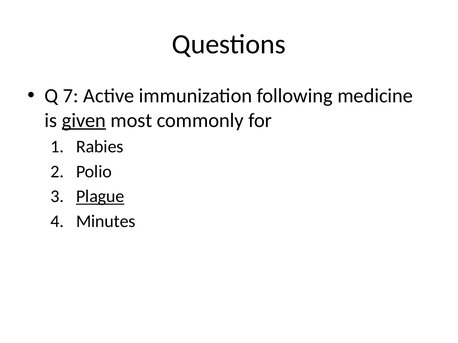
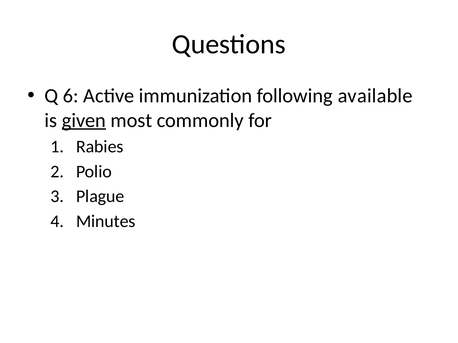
7: 7 -> 6 (71, 96)
medicine: medicine -> available (375, 96)
Plague underline: present -> none (100, 197)
